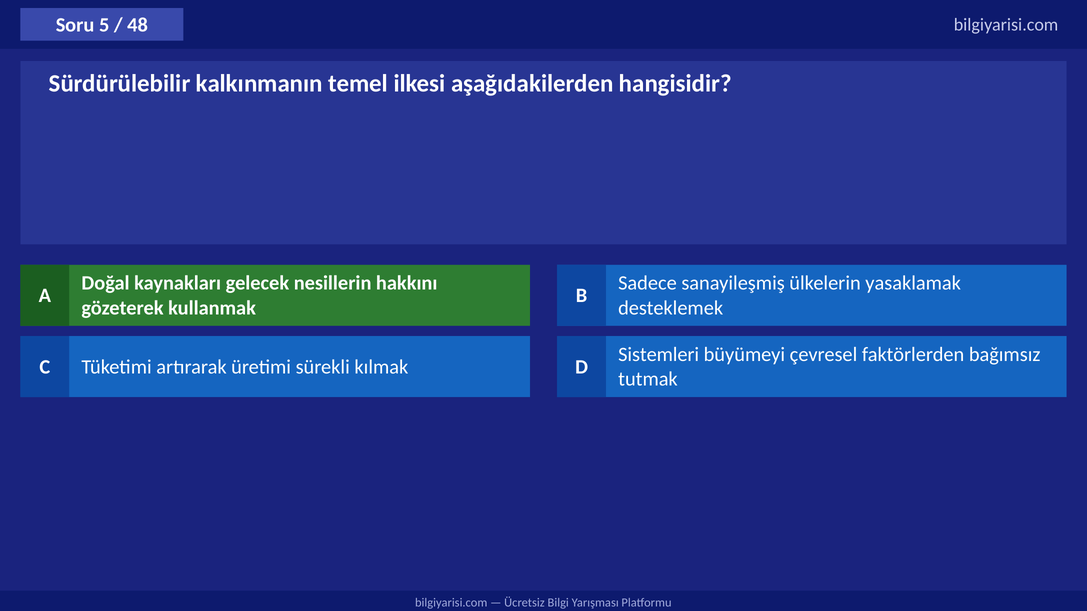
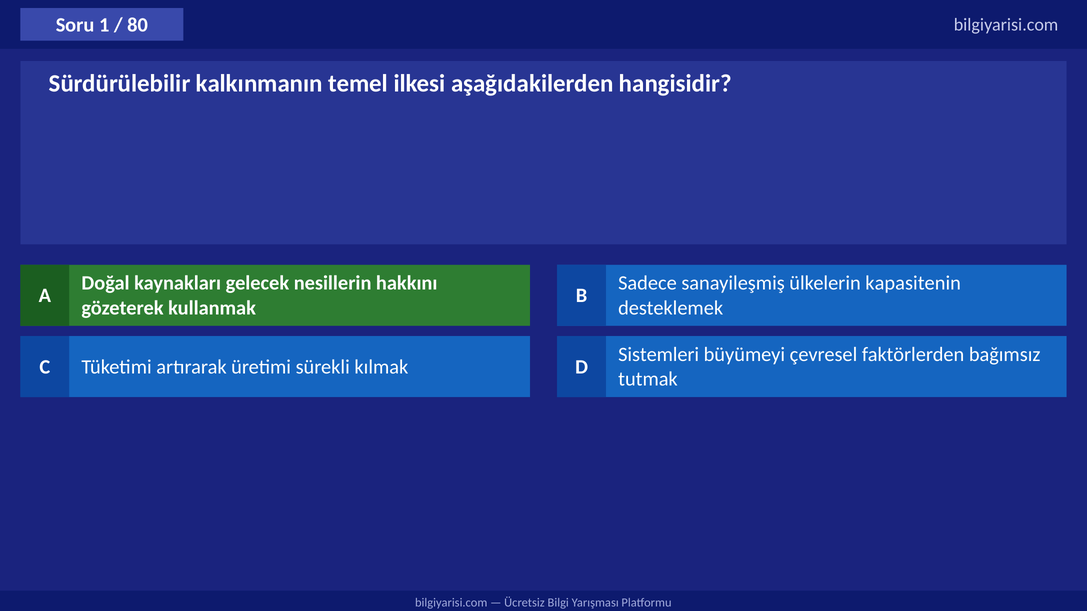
5: 5 -> 1 (104, 25)
48: 48 -> 80 (138, 25)
yasaklamak: yasaklamak -> kapasitenin (913, 283)
